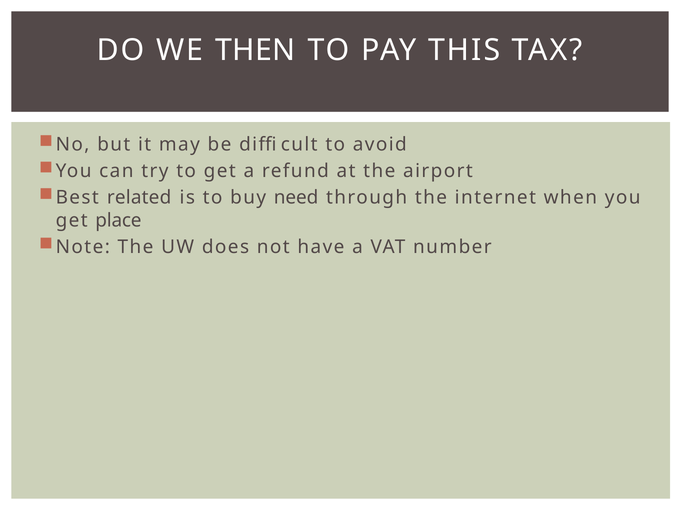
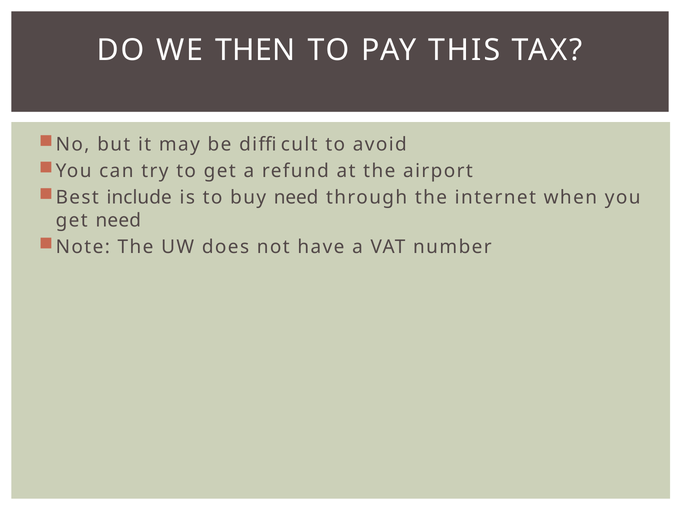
related: related -> include (139, 197)
get place: place -> need (118, 220)
